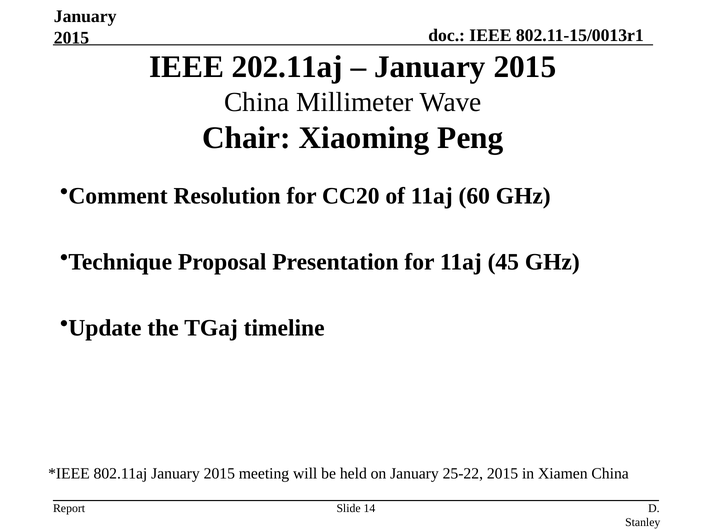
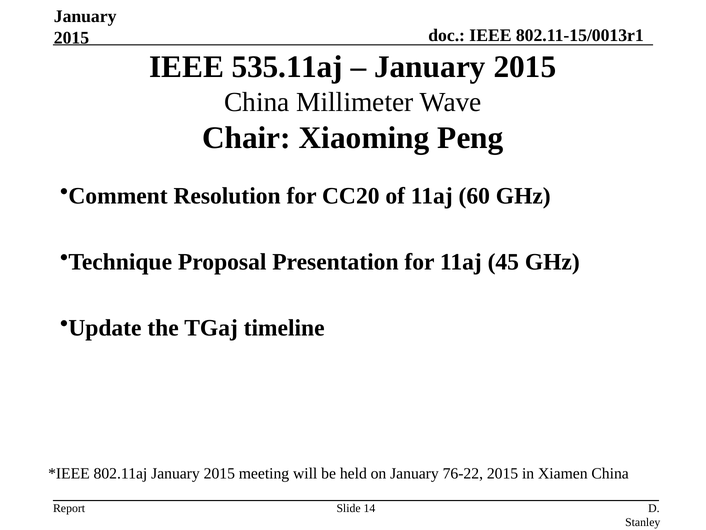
202.11aj: 202.11aj -> 535.11aj (287, 67)
25-22: 25-22 -> 76-22 (463, 473)
